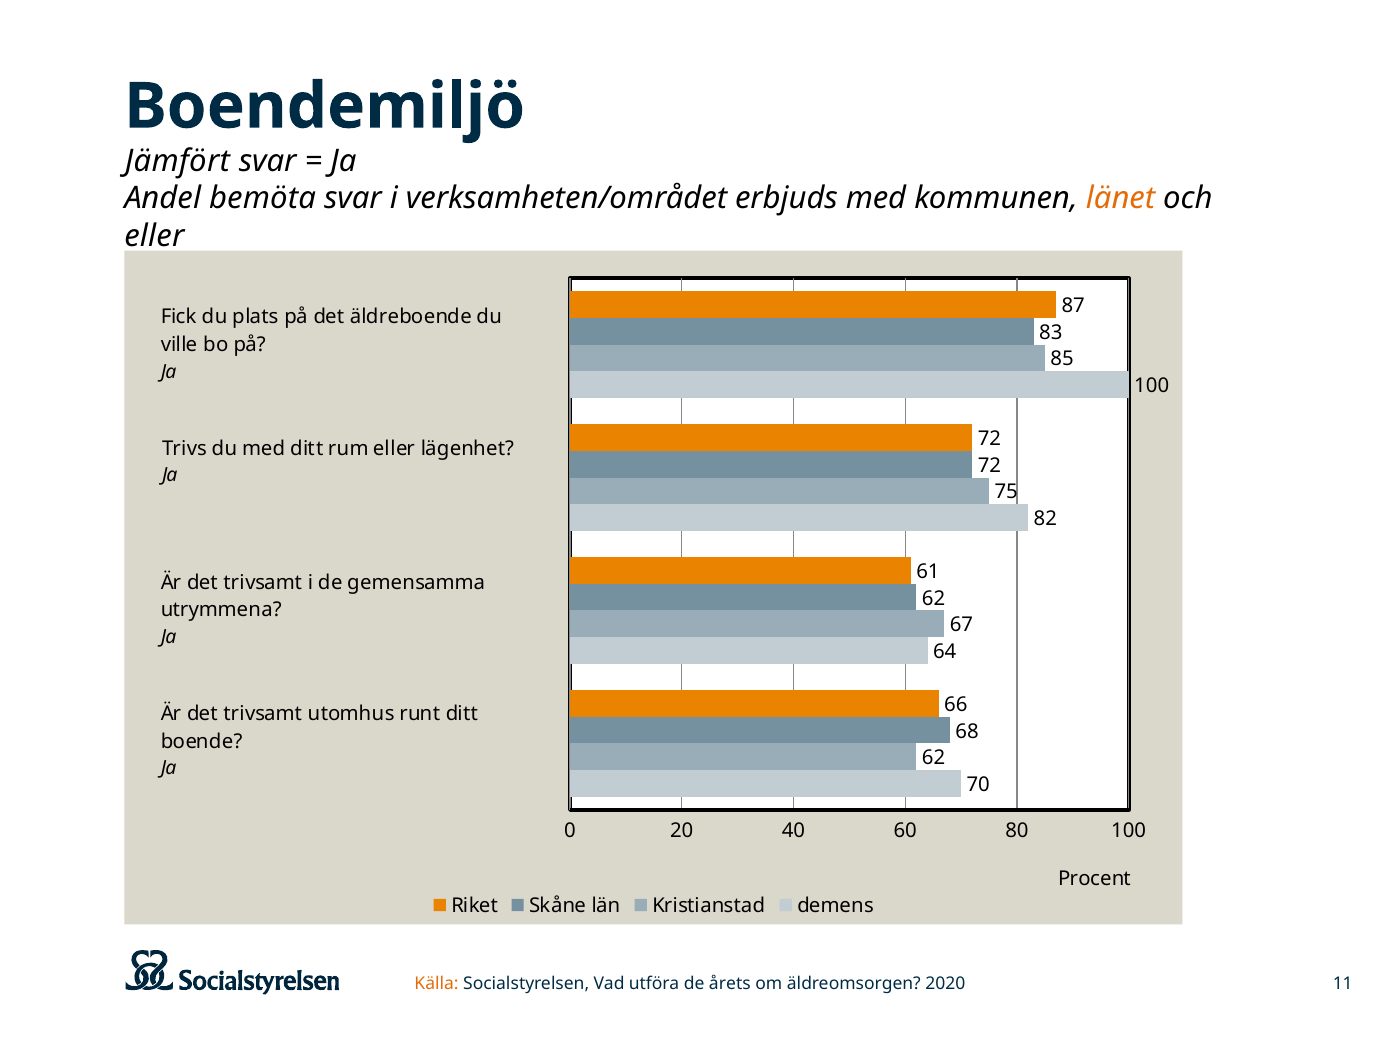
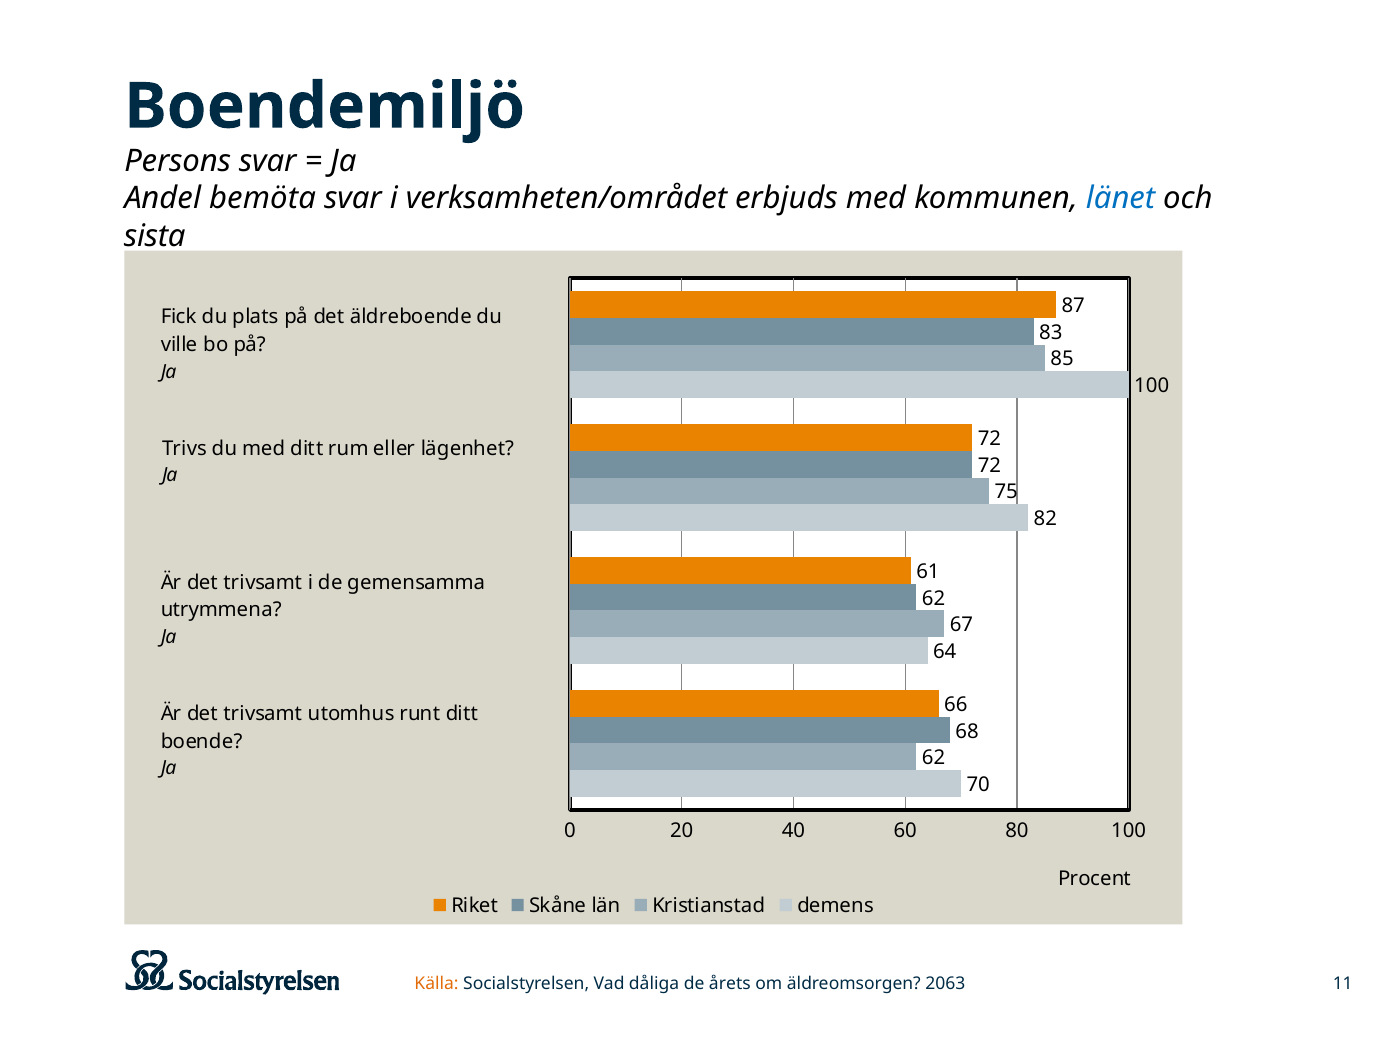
Jämfört: Jämfört -> Persons (178, 161)
länet colour: orange -> blue (1121, 199)
eller: eller -> sista (155, 236)
utföra: utföra -> dåliga (654, 983)
2020: 2020 -> 2063 (945, 983)
